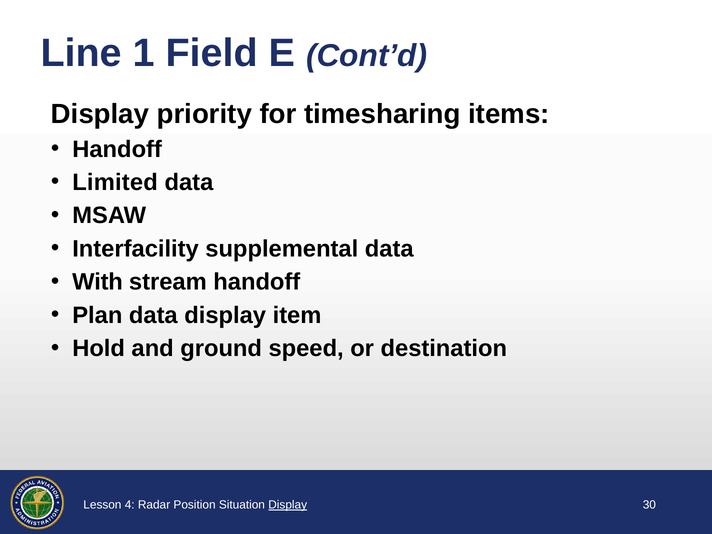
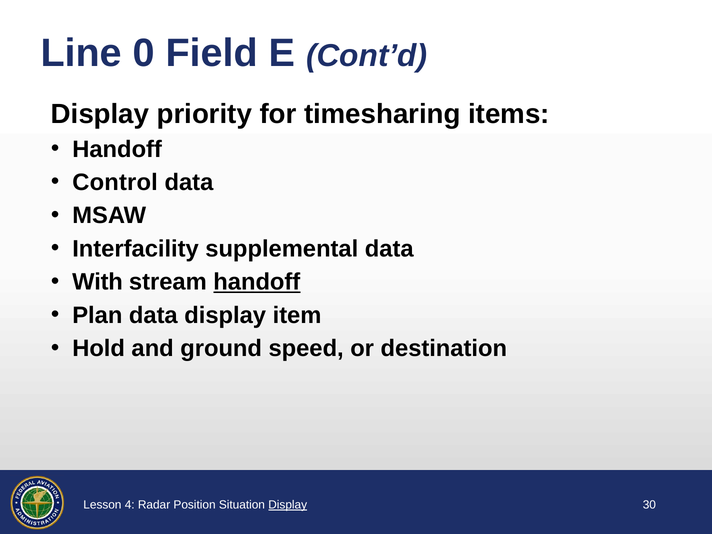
1: 1 -> 0 (144, 53)
Limited: Limited -> Control (115, 182)
handoff underline: none -> present (257, 282)
